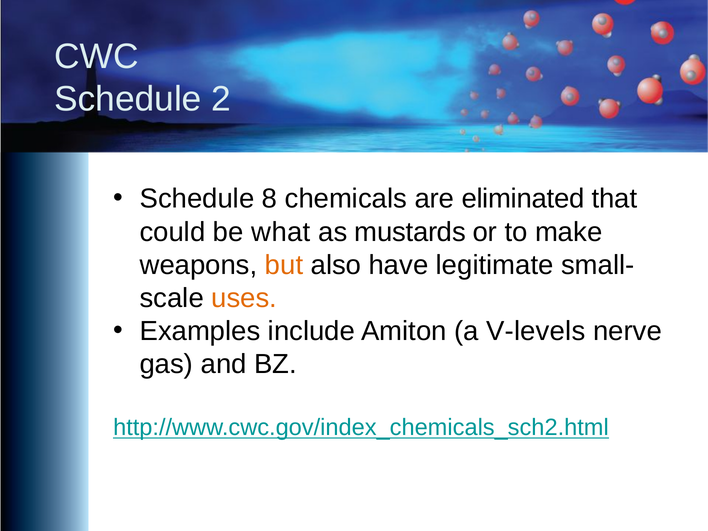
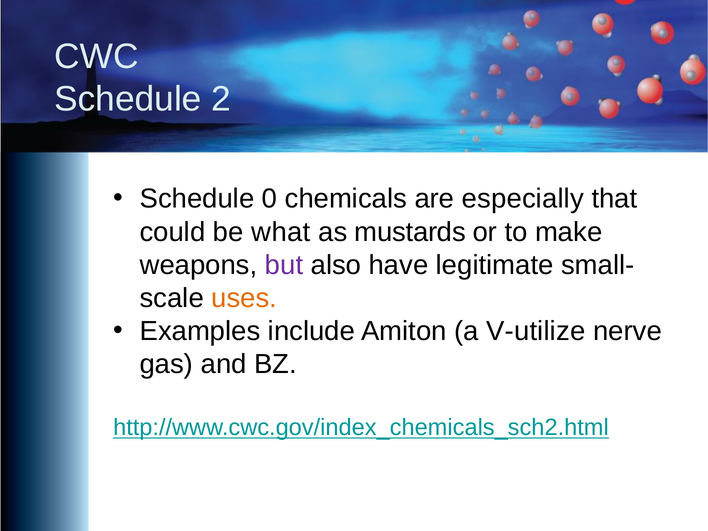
8: 8 -> 0 (270, 199)
eliminated: eliminated -> especially (523, 199)
but colour: orange -> purple (284, 265)
V-levels: V-levels -> V-utilize (536, 331)
